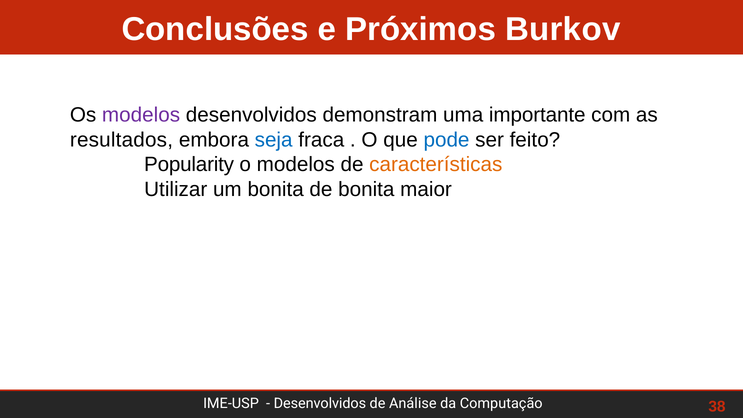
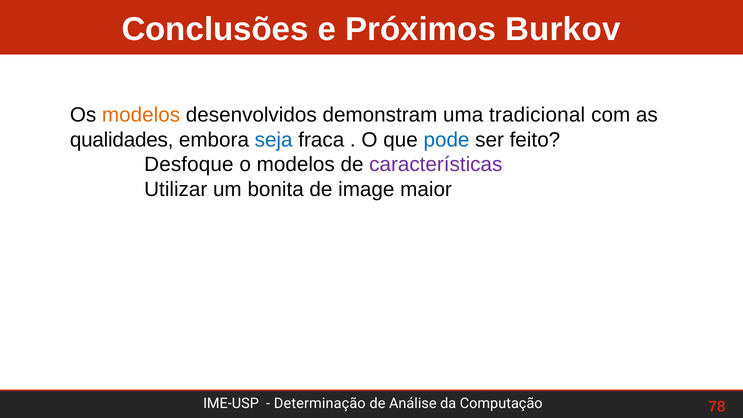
modelos colour: purple -> orange (141, 115)
importante: importante -> tradicional (537, 115)
resultados: resultados -> qualidades (122, 140)
Popularity: Popularity -> Desfoque (189, 165)
características colour: orange -> purple (436, 165)
de bonita: bonita -> image (366, 189)
Desenvolvidos: Desenvolvidos -> Determinação (320, 403)
38: 38 -> 78 (717, 407)
